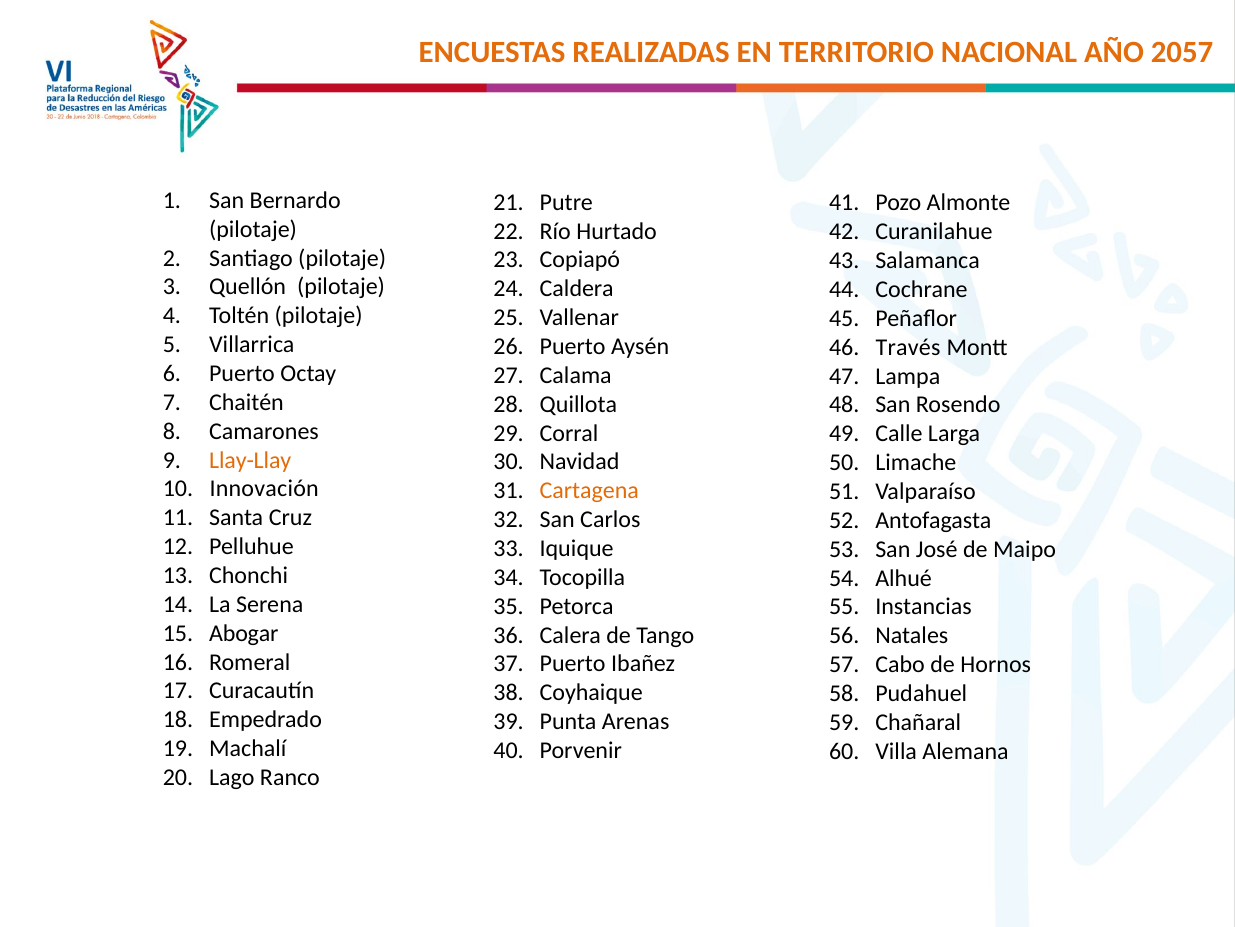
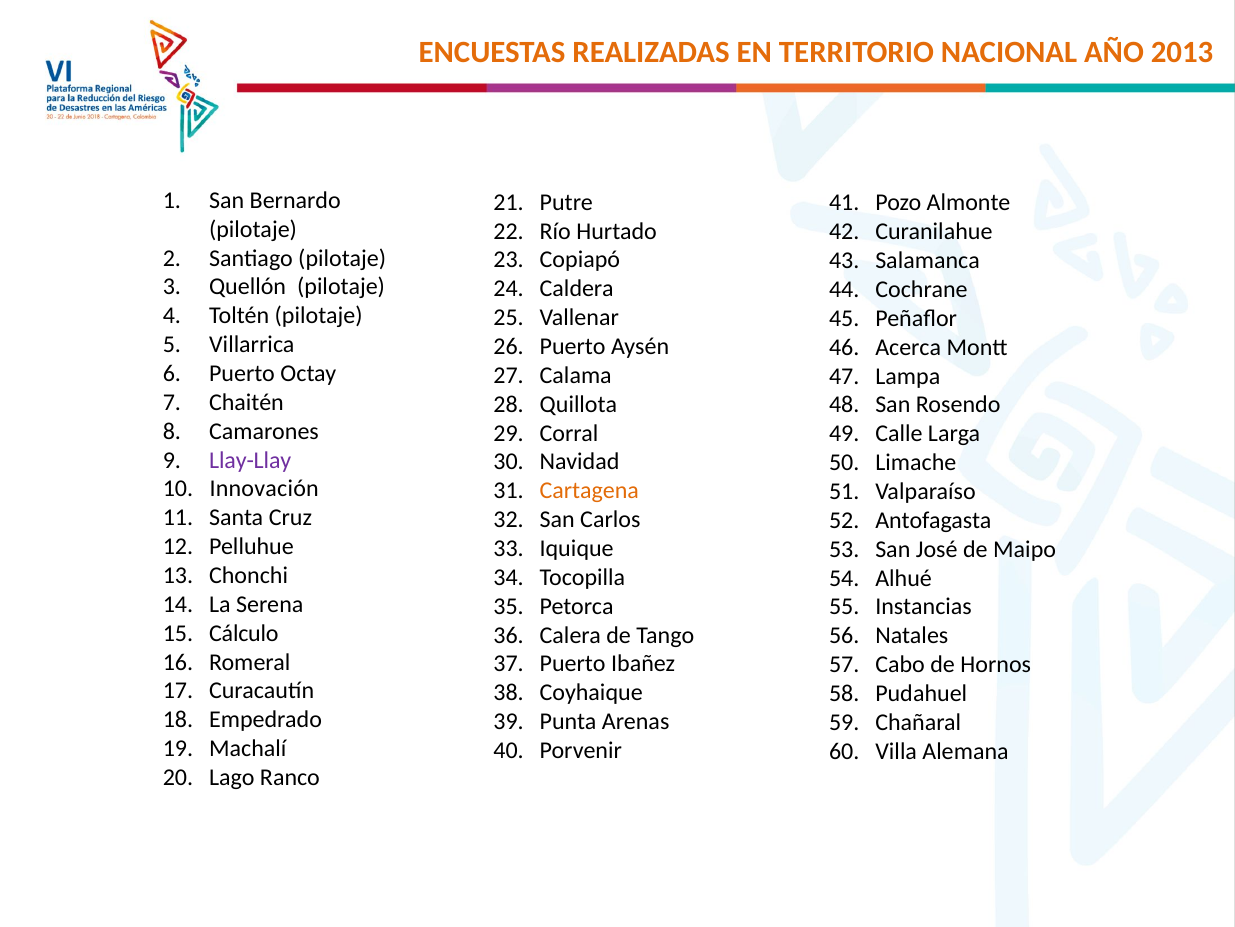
2057: 2057 -> 2013 (1182, 52)
Través: Través -> Acerca (908, 347)
Llay-Llay colour: orange -> purple (250, 460)
Abogar: Abogar -> Cálculo (244, 633)
